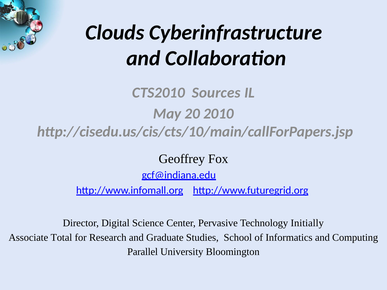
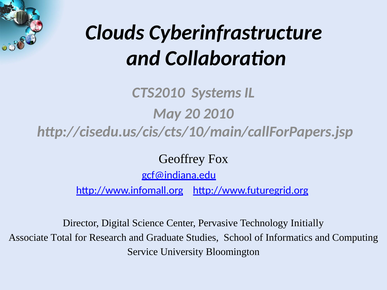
Sources: Sources -> Systems (216, 93)
Parallel: Parallel -> Service (143, 252)
